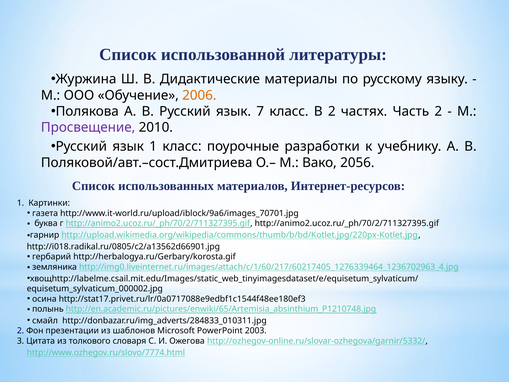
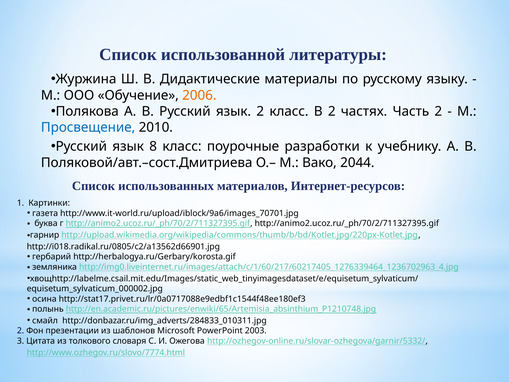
язык 7: 7 -> 2 (260, 111)
Просвещение colour: purple -> blue (88, 127)
язык 1: 1 -> 8 (153, 146)
2056: 2056 -> 2044 (357, 162)
